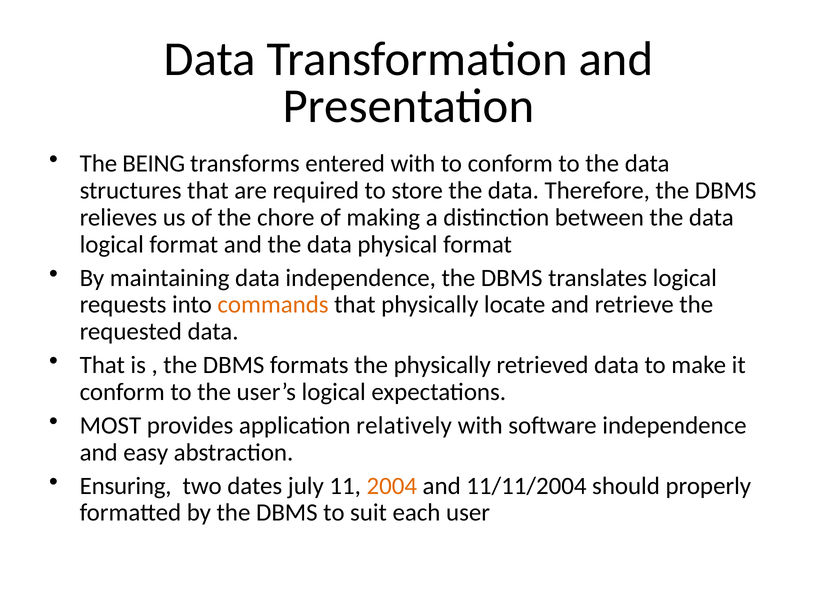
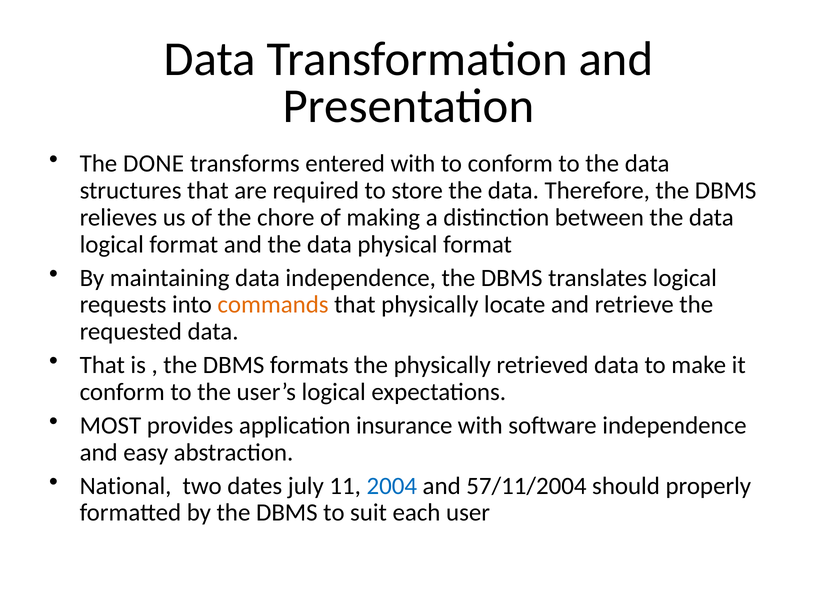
BEING: BEING -> DONE (154, 164)
relatively: relatively -> insurance (404, 426)
Ensuring: Ensuring -> National (126, 486)
2004 colour: orange -> blue (392, 486)
11/11/2004: 11/11/2004 -> 57/11/2004 (526, 486)
